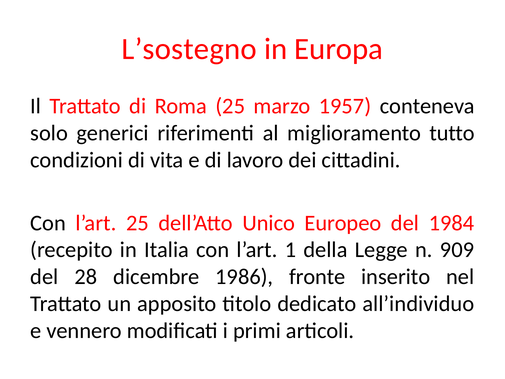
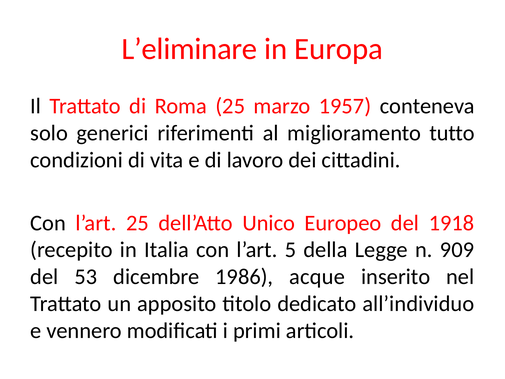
L’sostegno: L’sostegno -> L’eliminare (189, 49)
1984: 1984 -> 1918 (452, 223)
1: 1 -> 5 (290, 250)
28: 28 -> 53 (86, 277)
fronte: fronte -> acque (317, 277)
